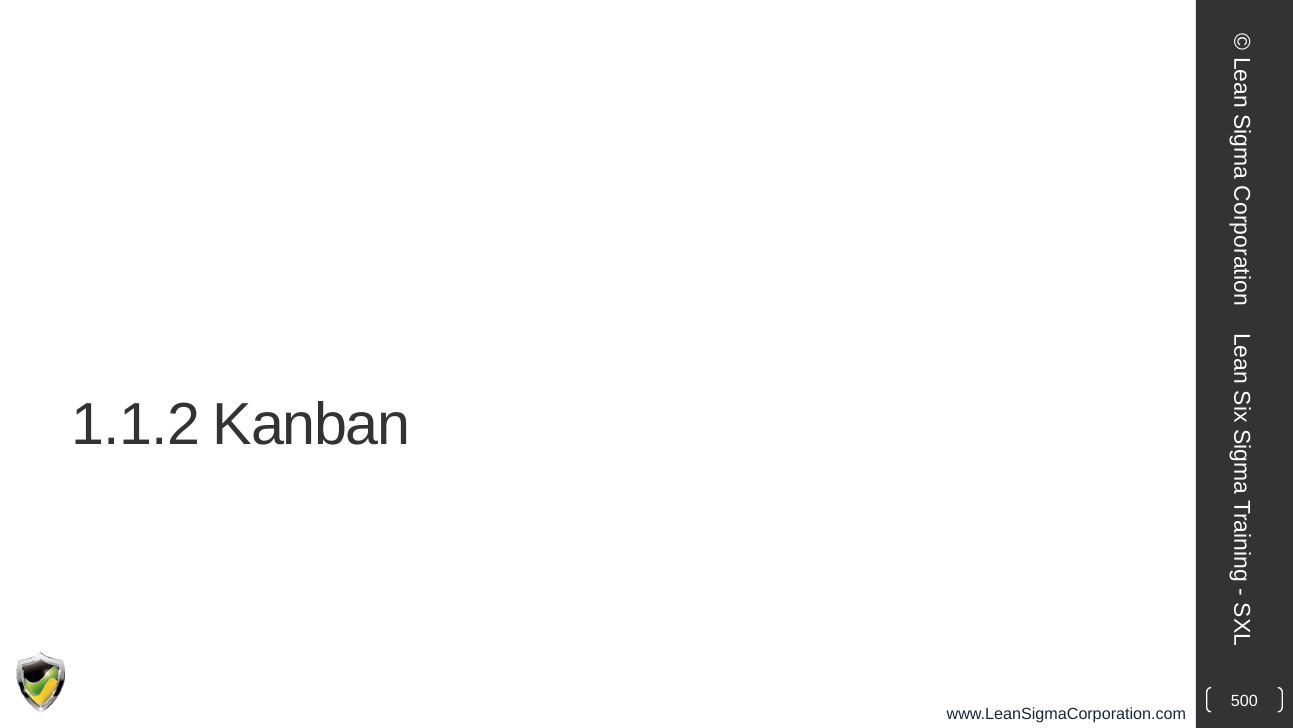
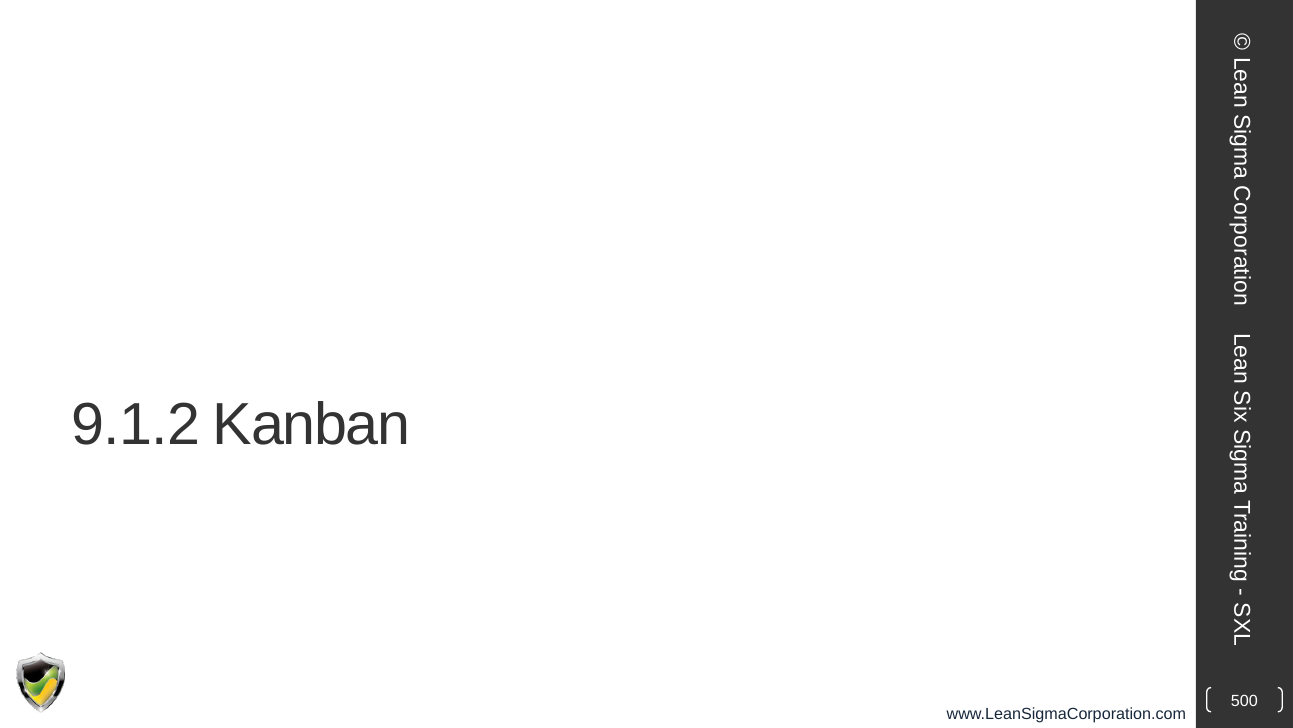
1.1.2: 1.1.2 -> 9.1.2 (136, 425)
